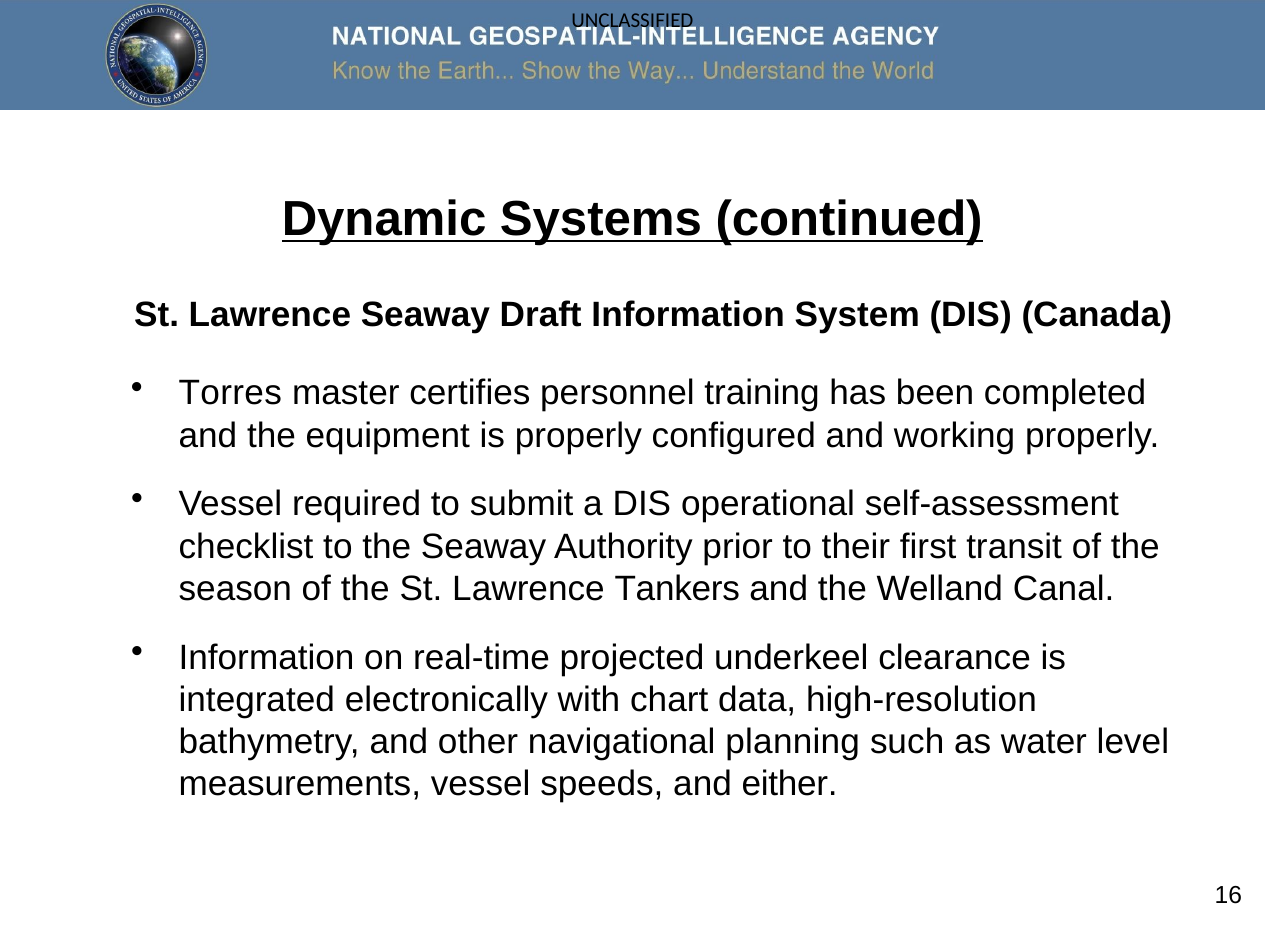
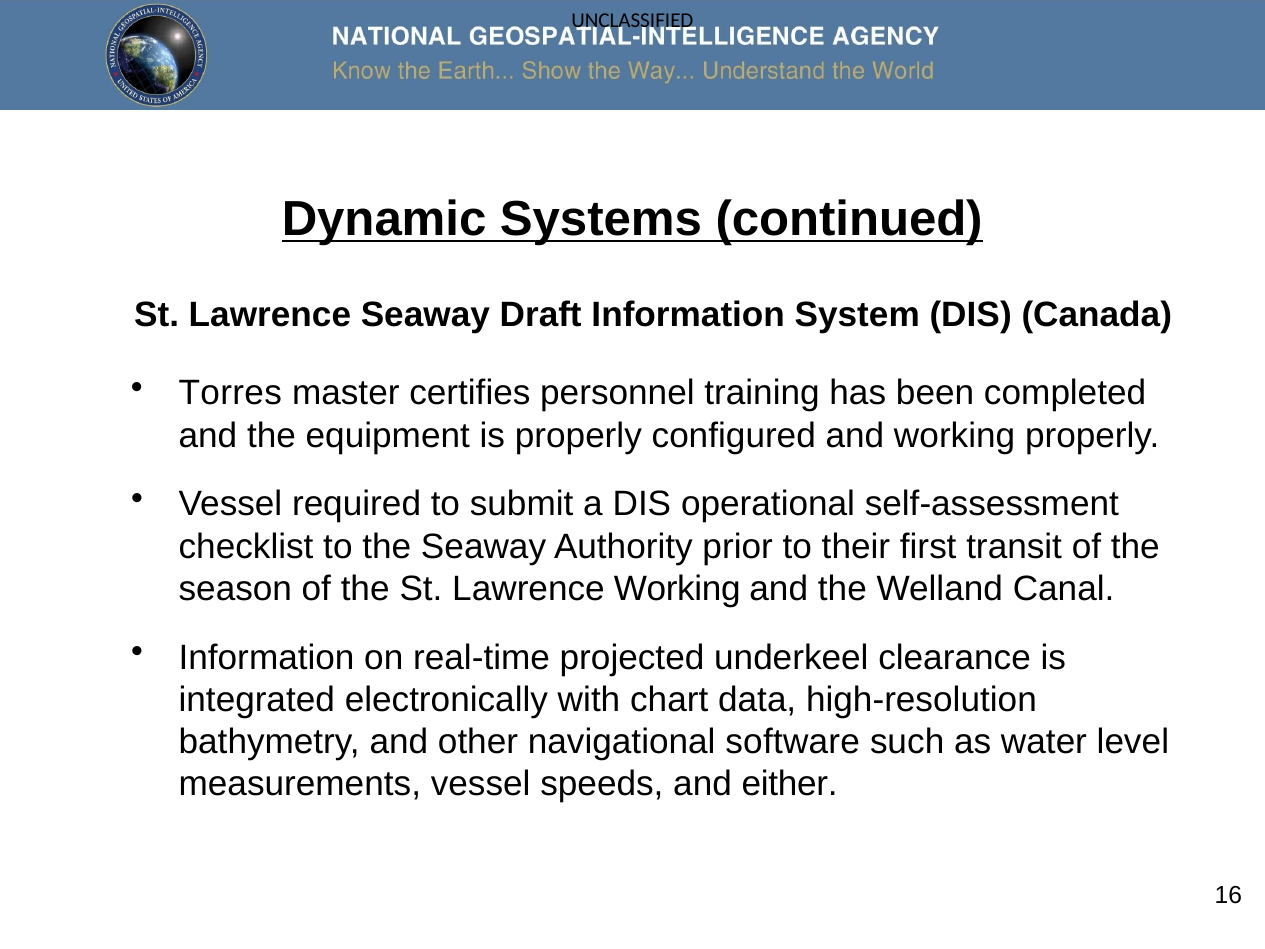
Lawrence Tankers: Tankers -> Working (677, 589)
planning: planning -> software (793, 742)
